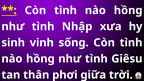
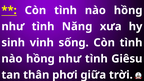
Nhập: Nhập -> Năng (77, 26)
